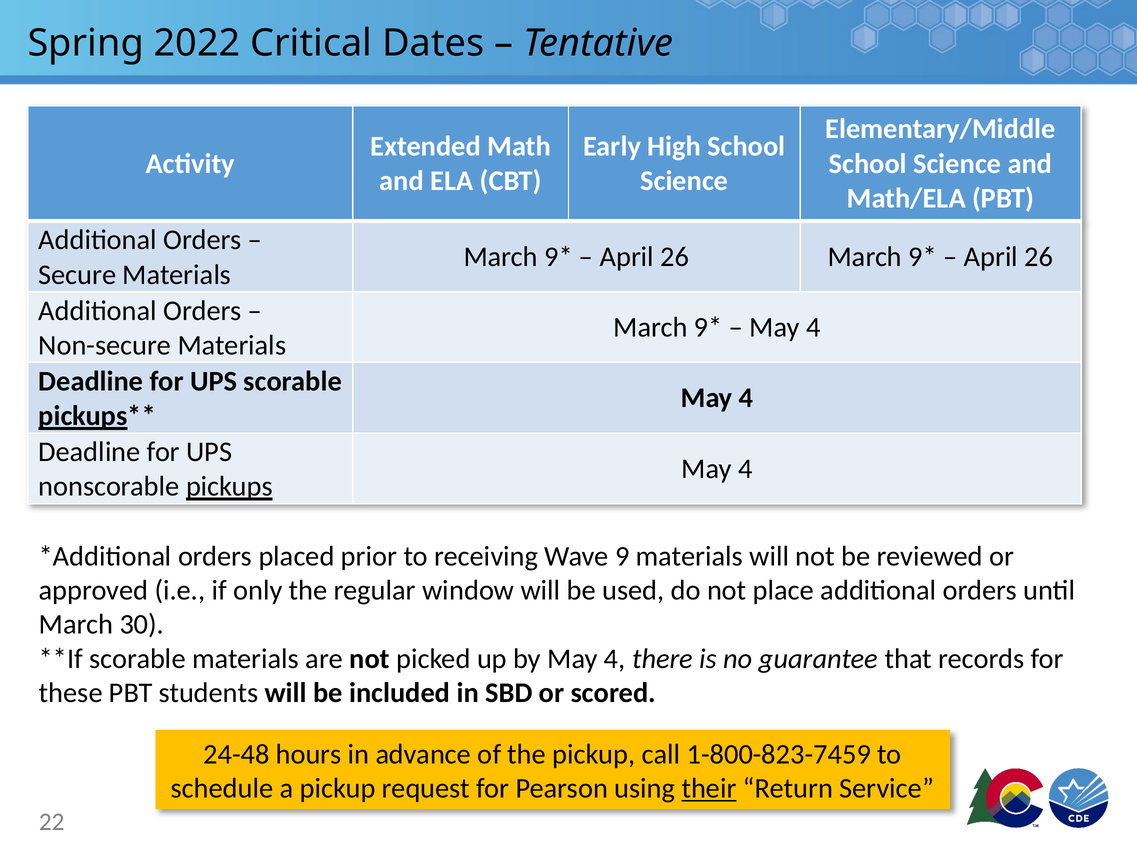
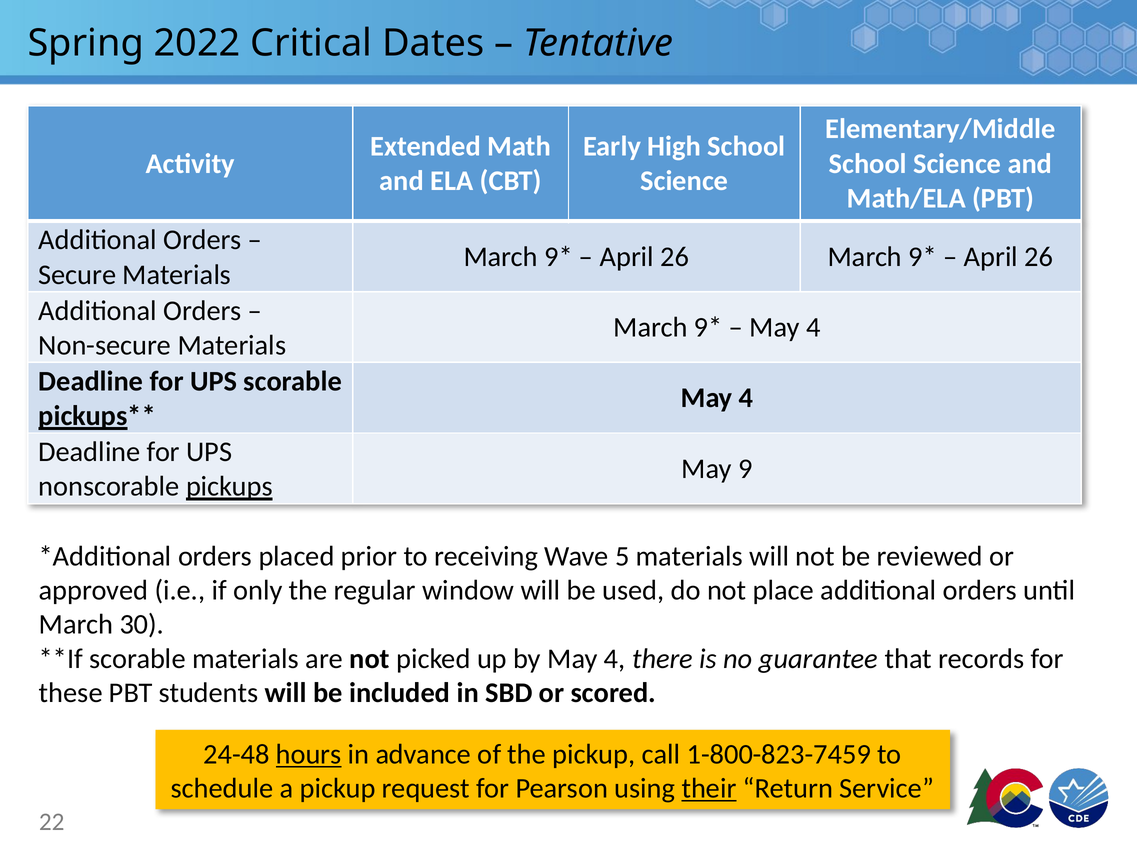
4: 4 -> 9 (745, 469)
9: 9 -> 5 (622, 556)
hours underline: none -> present (309, 754)
